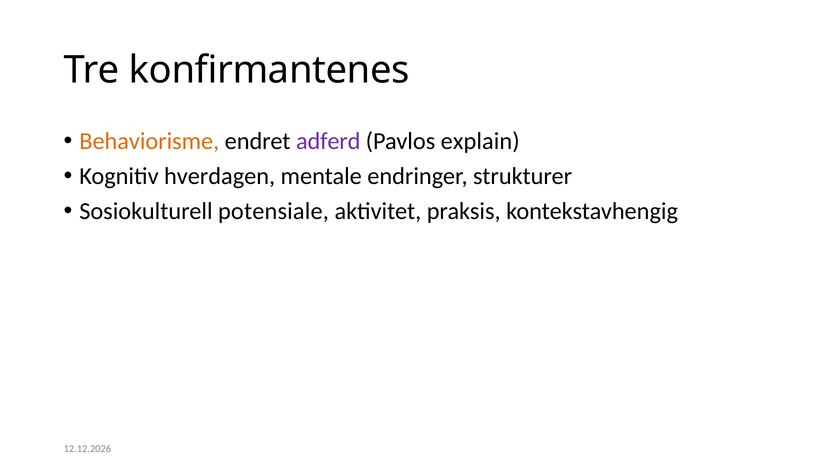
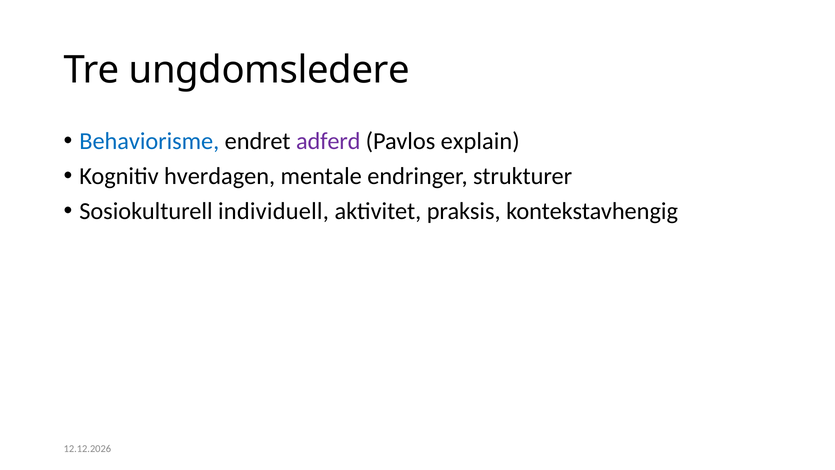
konfirmantenes: konfirmantenes -> ungdomsledere (269, 70)
Behaviorisme colour: orange -> blue (149, 141)
potensiale: potensiale -> individuell (273, 211)
